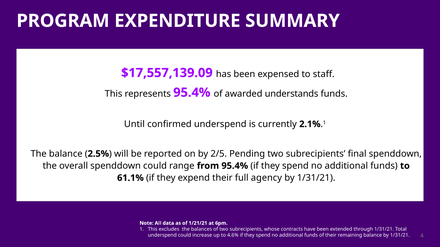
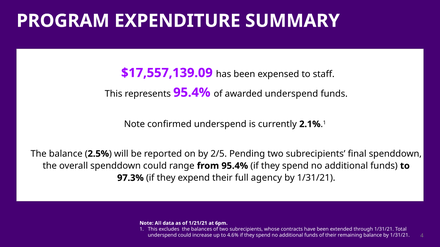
awarded understands: understands -> underspend (291, 94)
Until: Until -> Note (135, 124)
61.1%: 61.1% -> 97.3% (130, 178)
